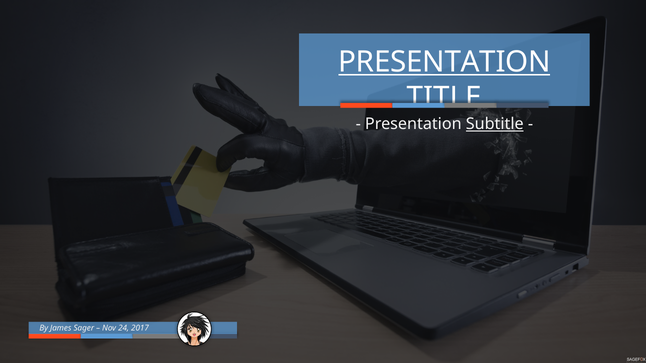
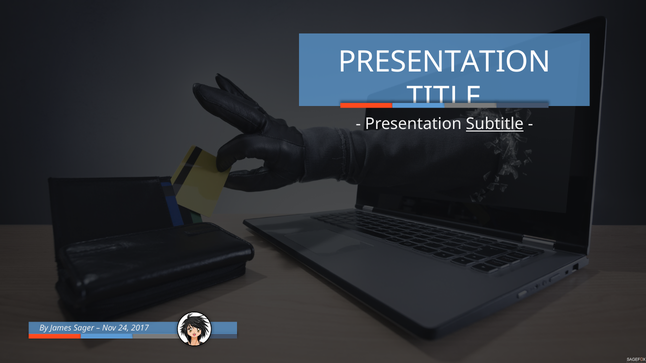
PRESENTATION underline: present -> none (444, 62)
